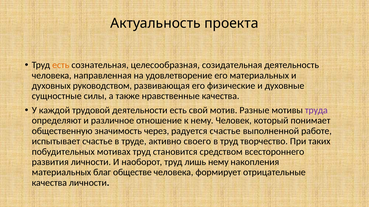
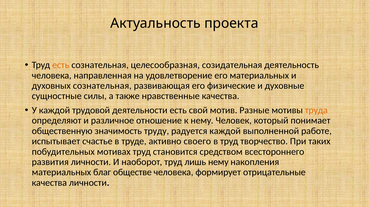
духовных руководством: руководством -> сознательная (102, 86)
труда colour: purple -> orange (316, 111)
через: через -> труду (157, 131)
радуется счастье: счастье -> каждой (225, 131)
